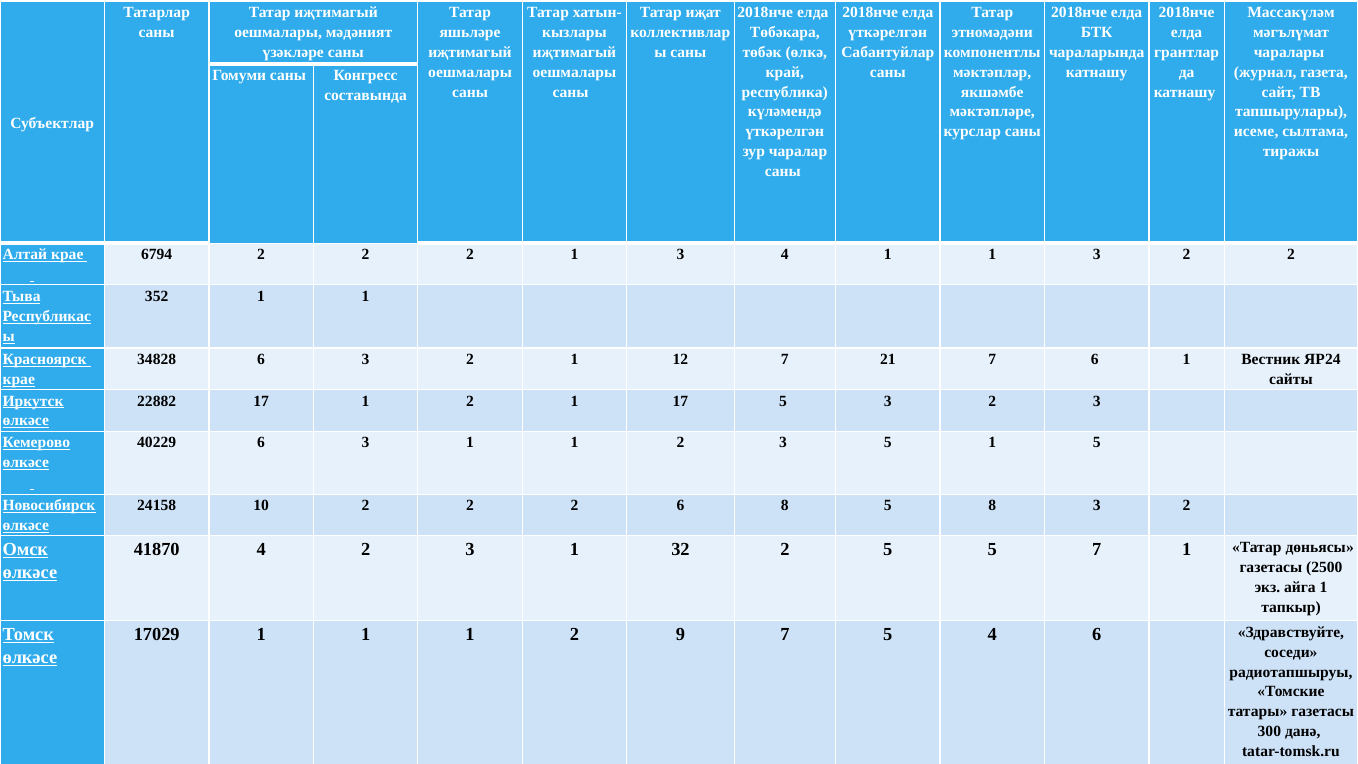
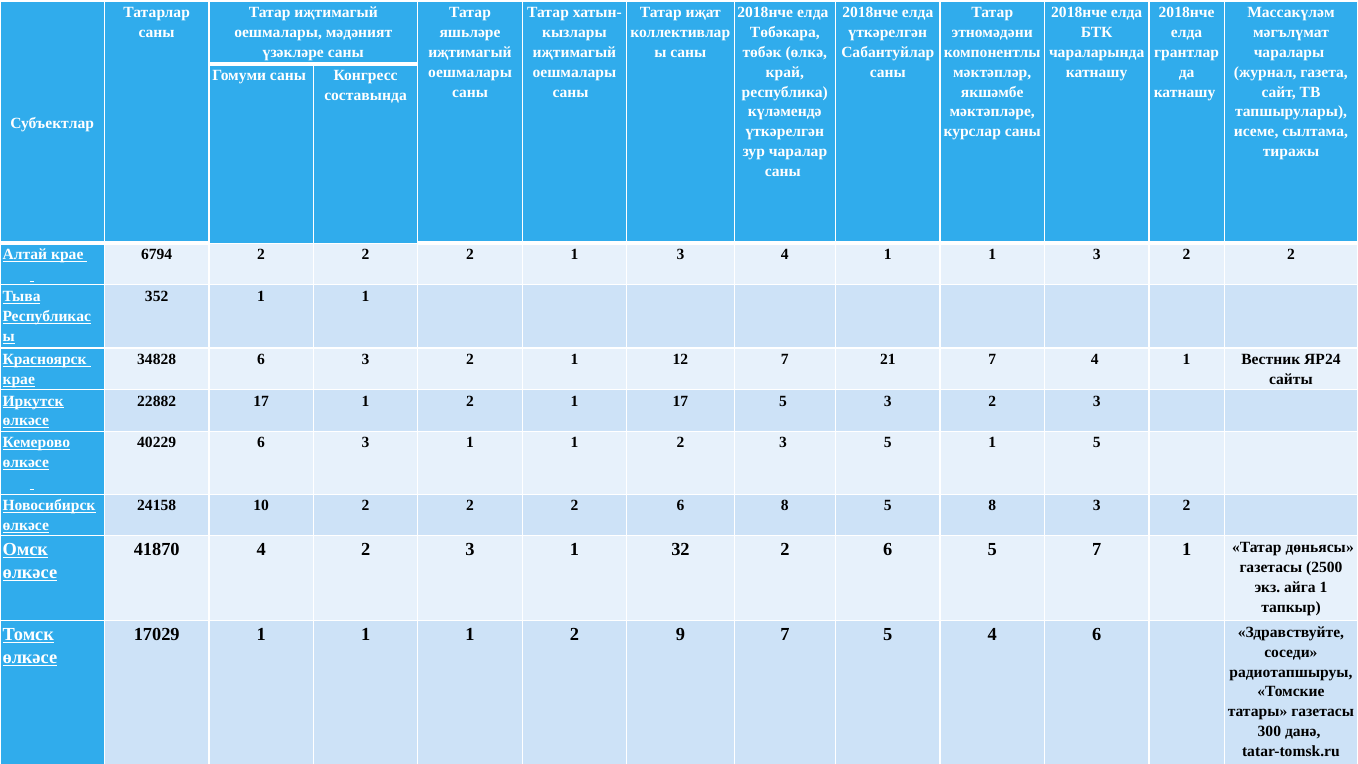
7 6: 6 -> 4 (1095, 359)
32 2 5: 5 -> 6 (888, 549)
